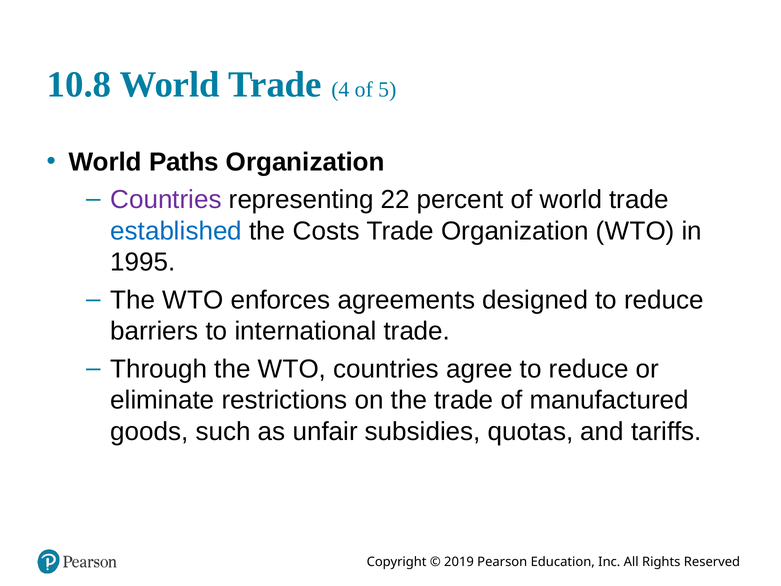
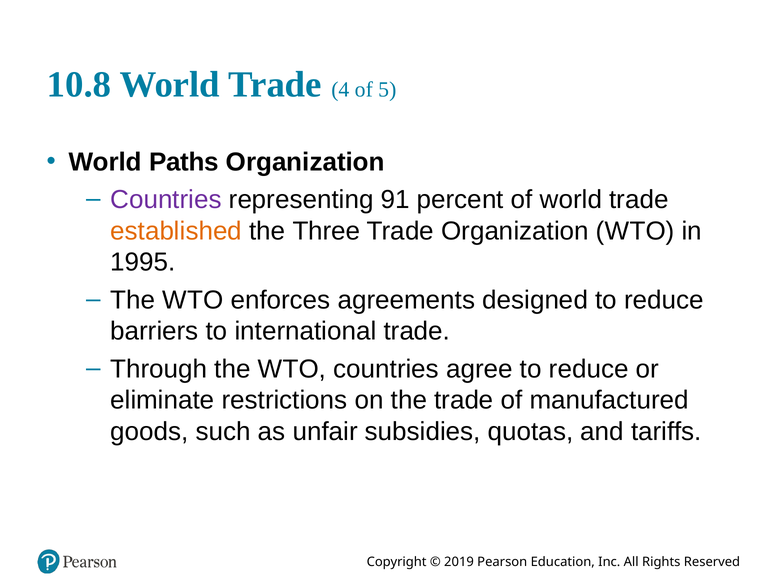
22: 22 -> 91 (395, 200)
established colour: blue -> orange (176, 231)
Costs: Costs -> Three (326, 231)
